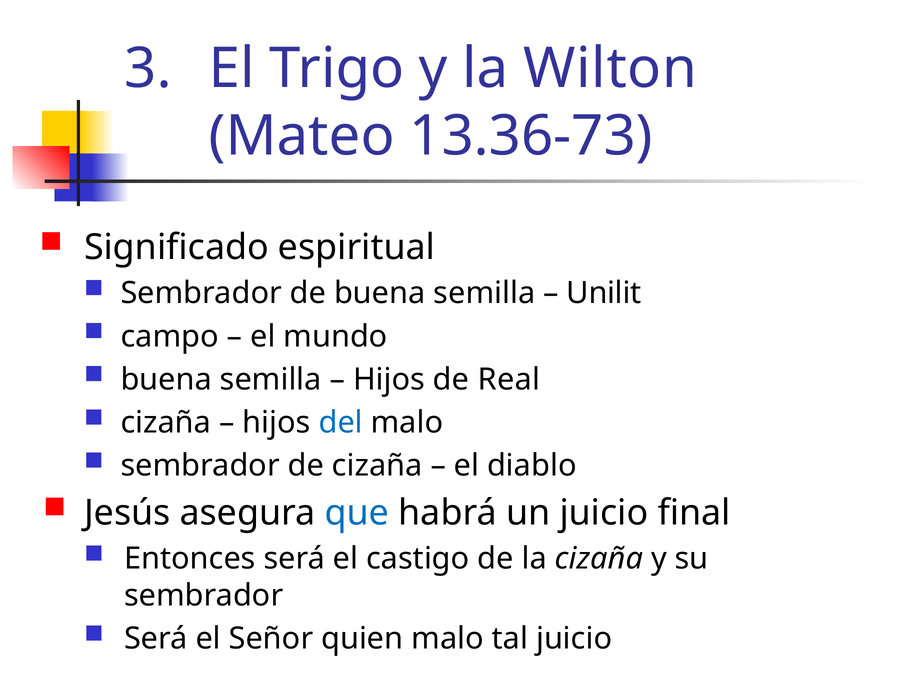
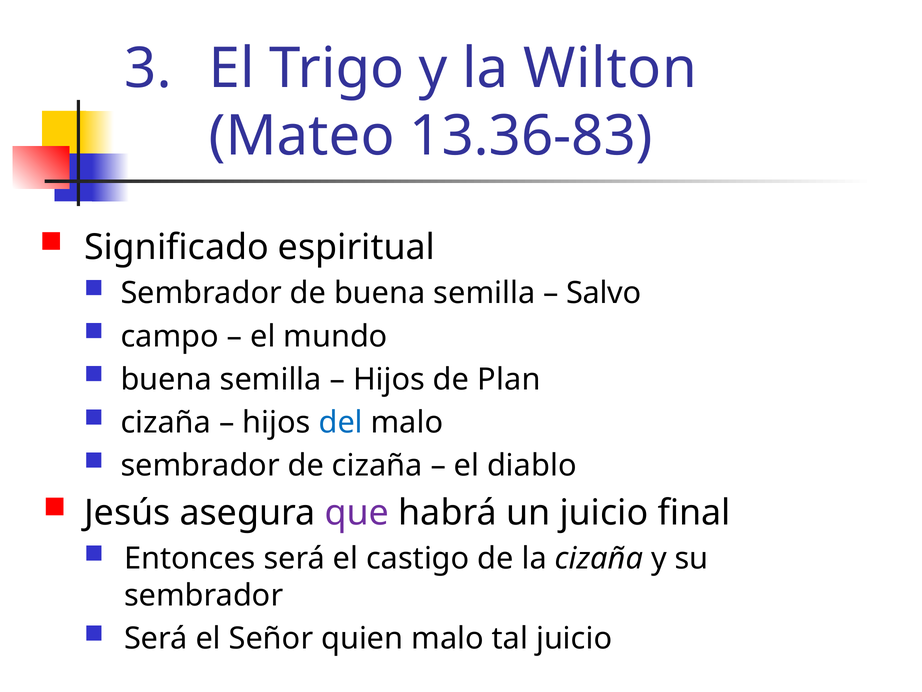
13.36-73: 13.36-73 -> 13.36-83 (531, 136)
Unilit: Unilit -> Salvo (604, 293)
Real: Real -> Plan (509, 379)
que colour: blue -> purple (357, 513)
